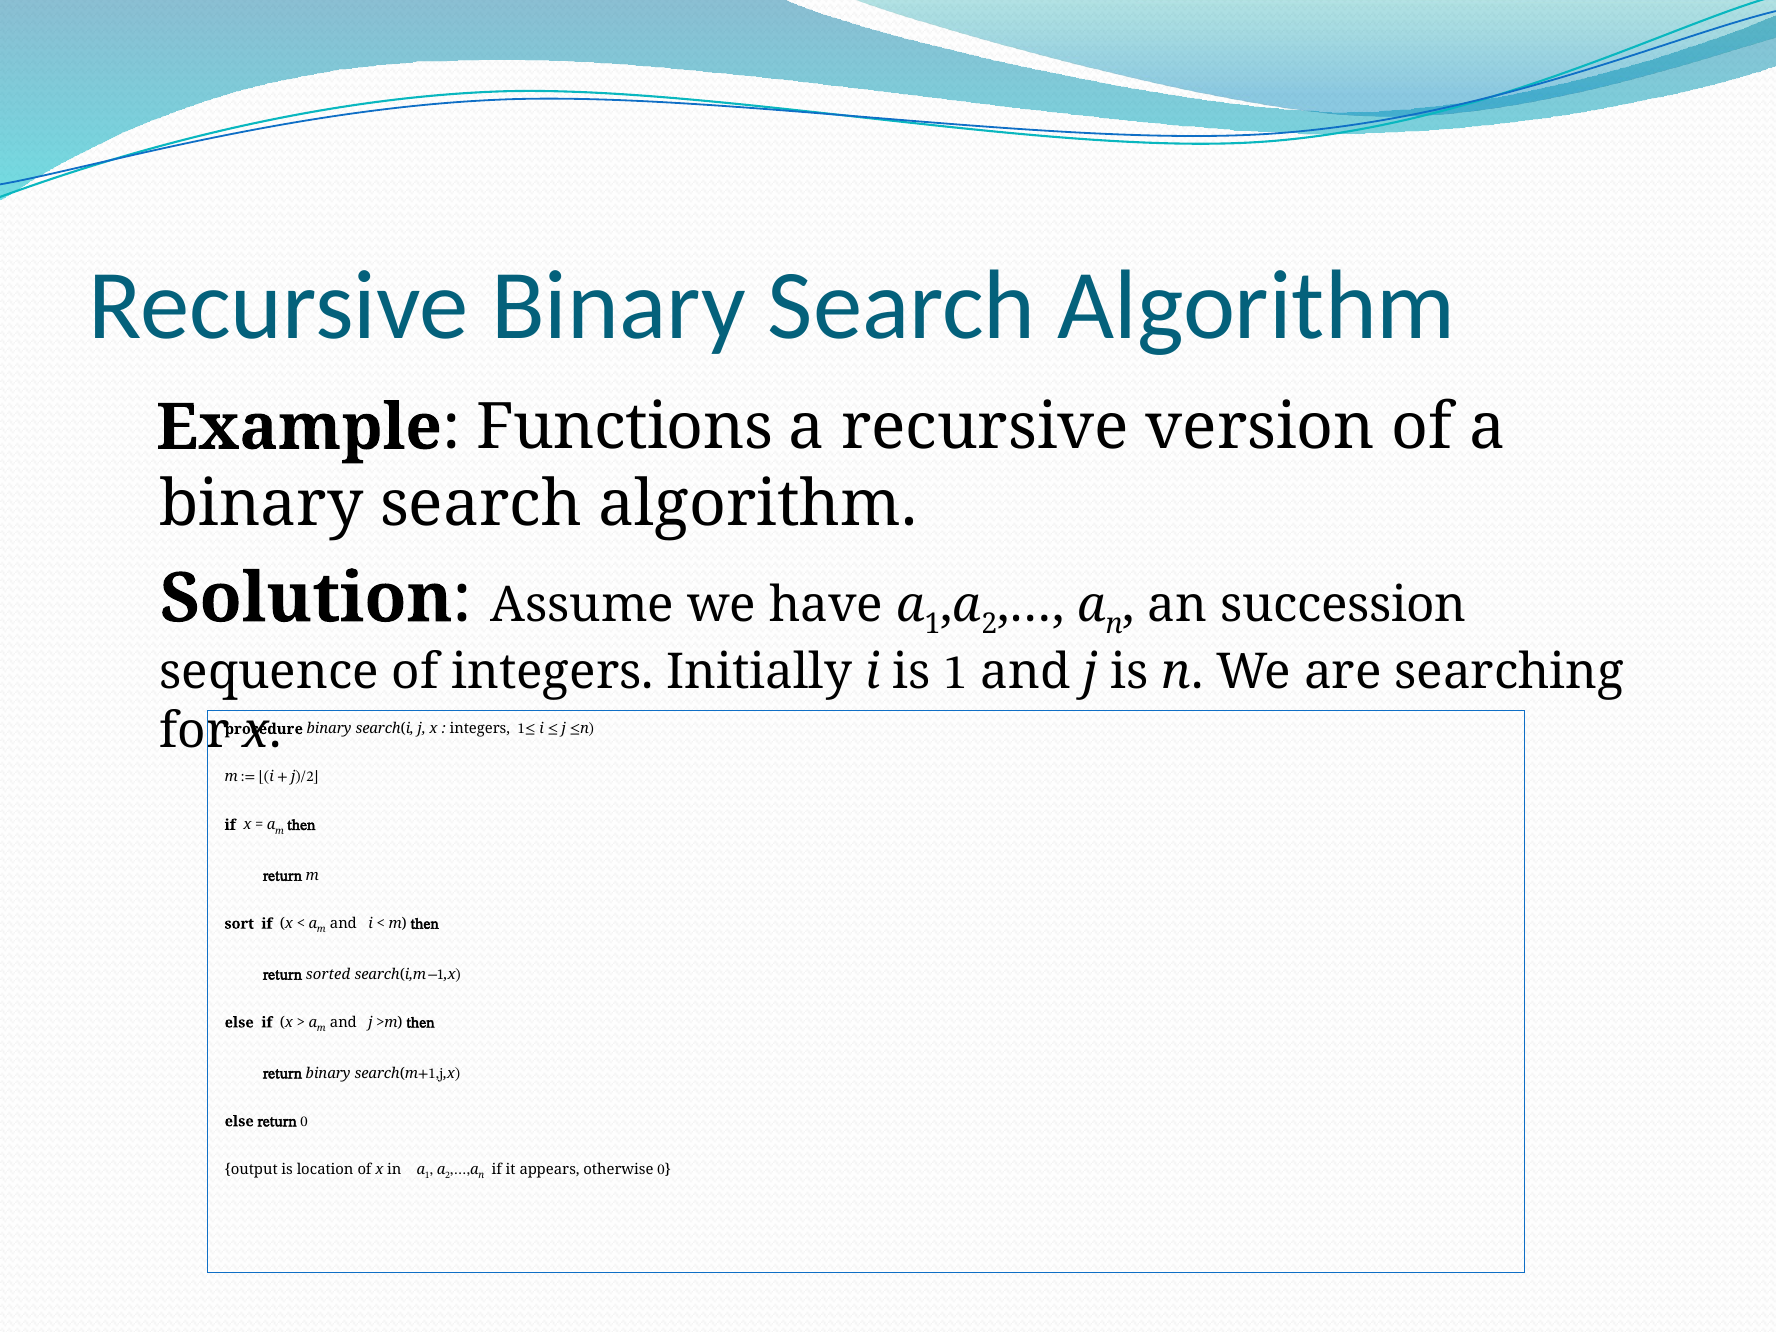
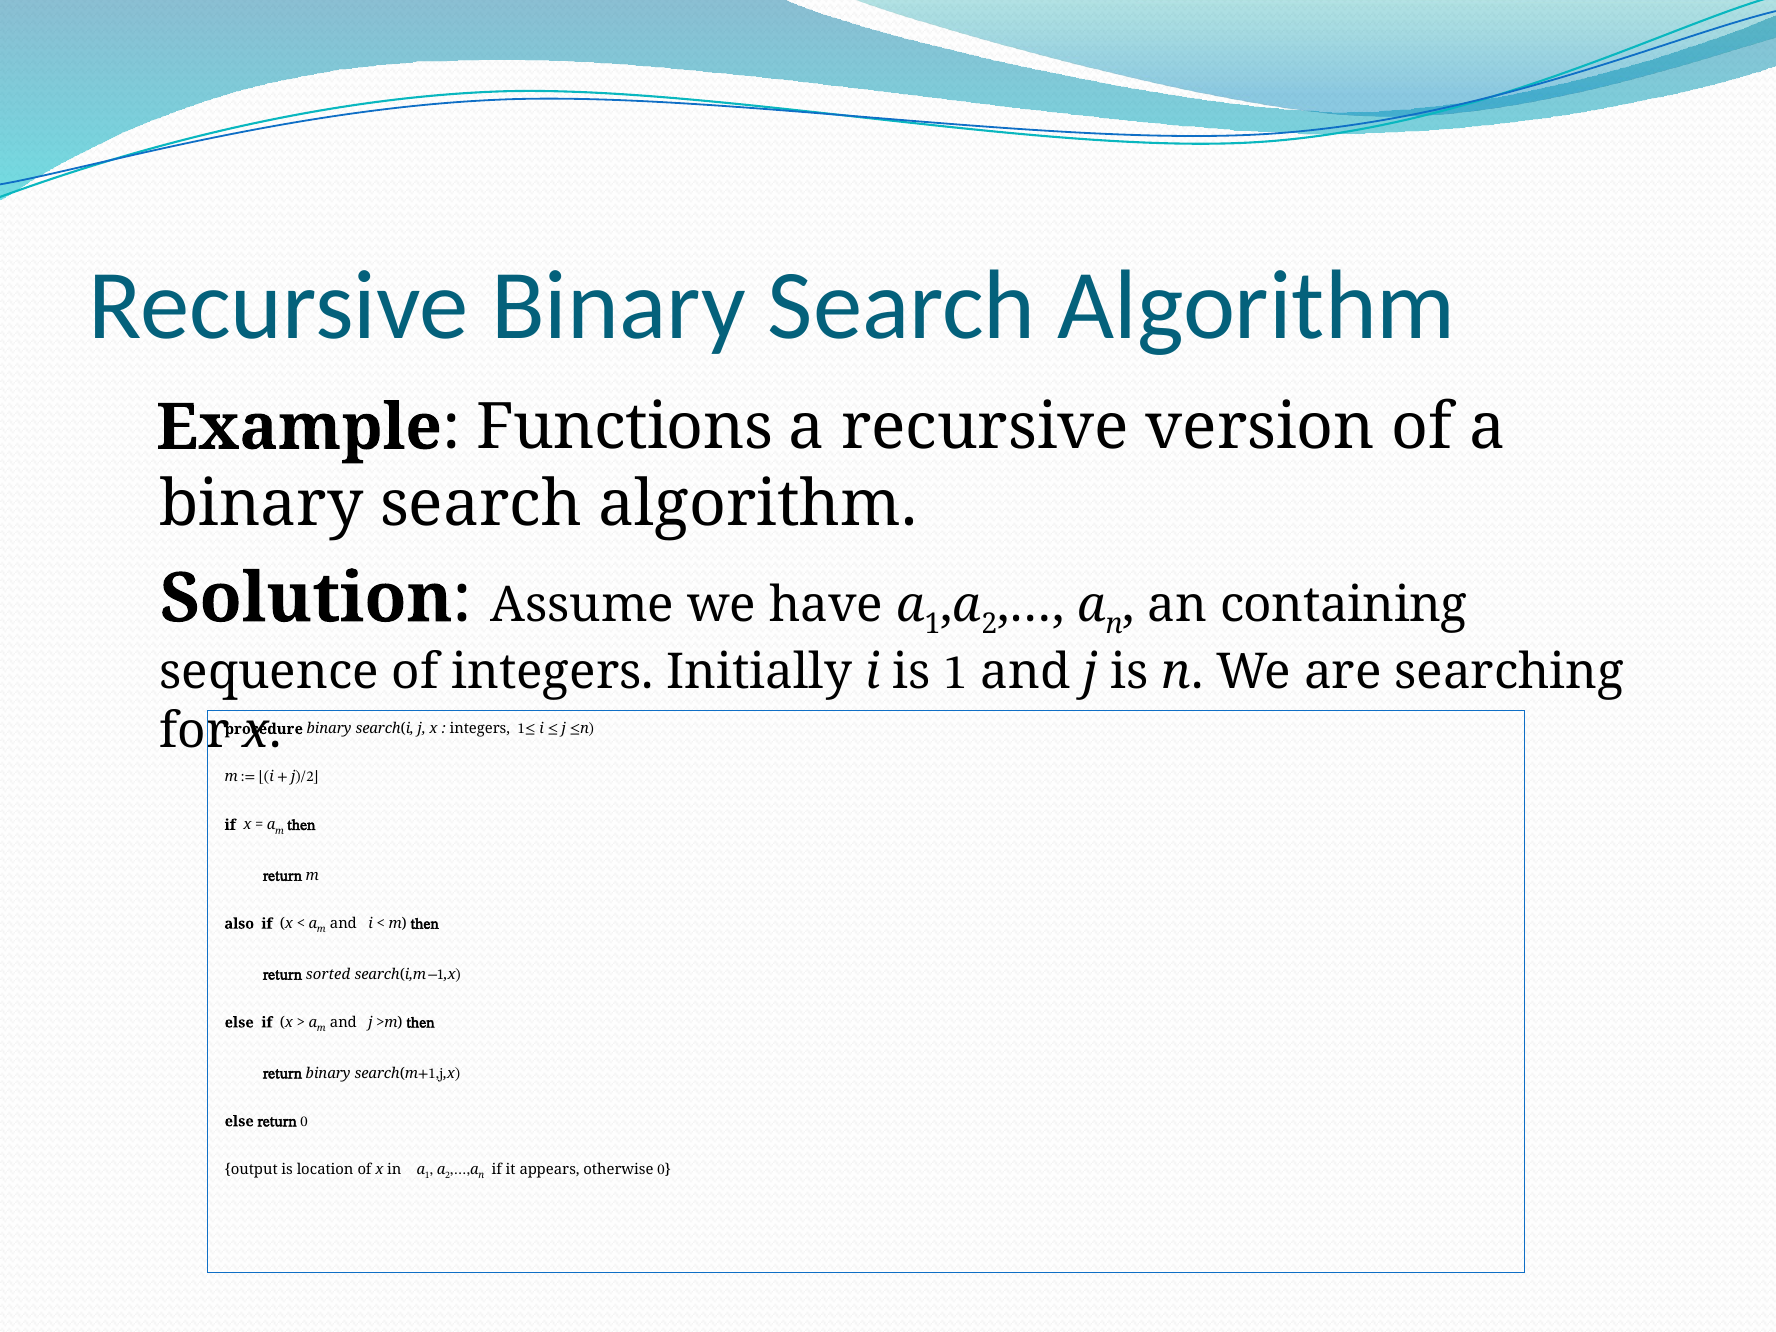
succession: succession -> containing (1344, 605)
sort: sort -> also (239, 924)
